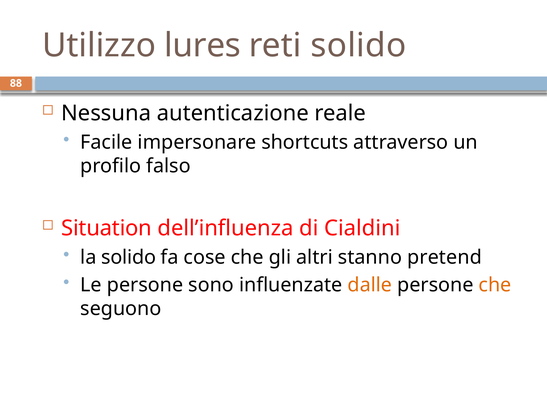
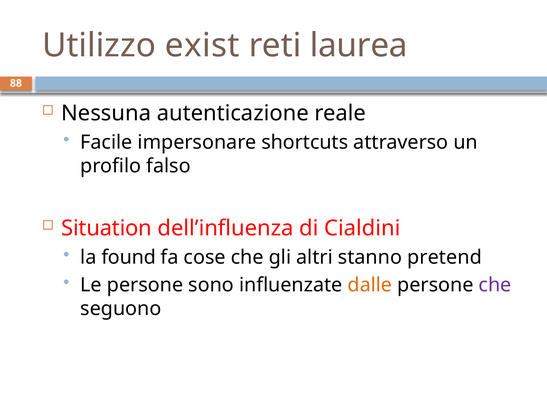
lures: lures -> exist (202, 46)
reti solido: solido -> laurea (359, 46)
la solido: solido -> found (129, 257)
che colour: orange -> purple (495, 285)
